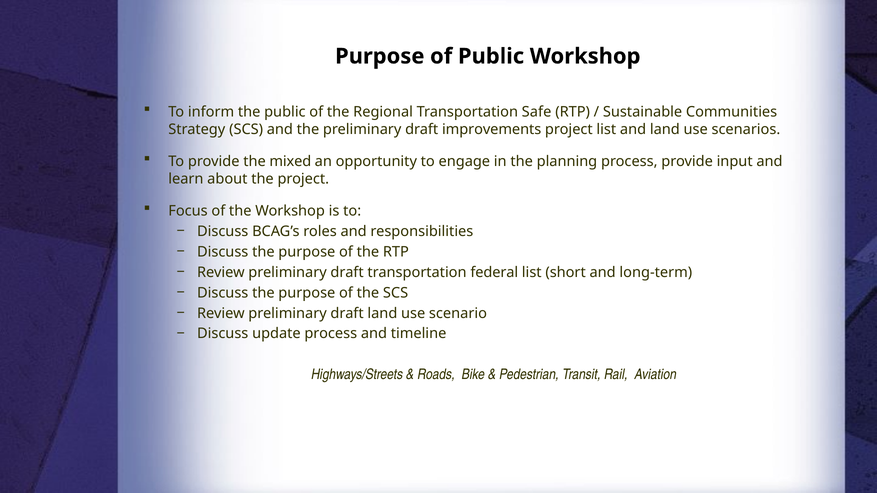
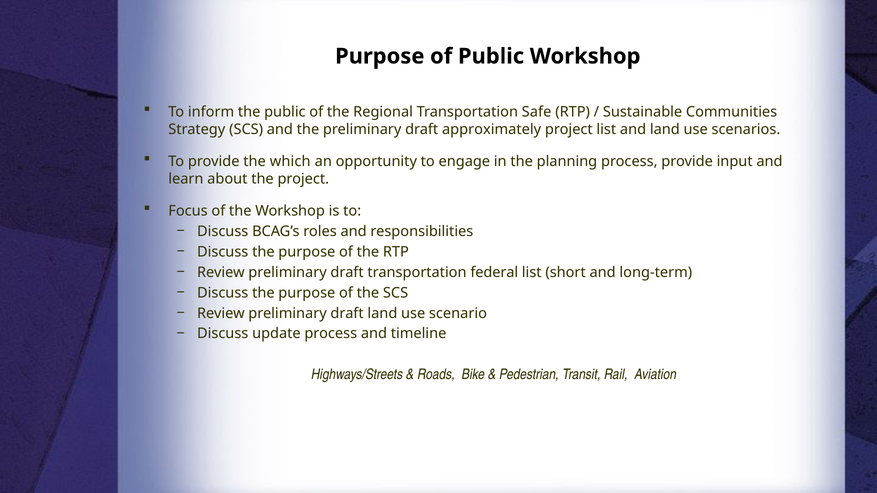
improvements: improvements -> approximately (492, 129)
mixed: mixed -> which (290, 161)
